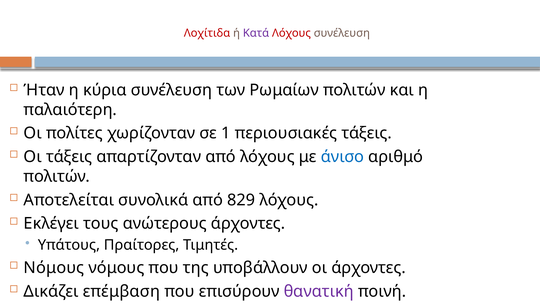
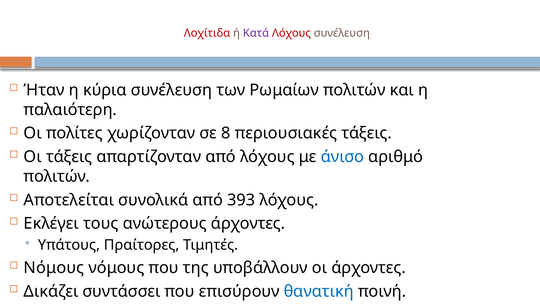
1: 1 -> 8 (226, 133)
829: 829 -> 393 (241, 200)
επέμβαση: επέμβαση -> συντάσσει (122, 291)
θανατική colour: purple -> blue (319, 291)
